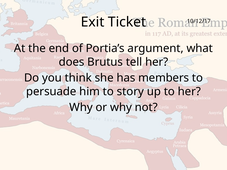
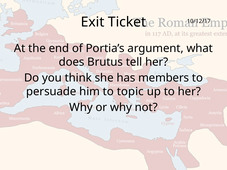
story: story -> topic (130, 92)
